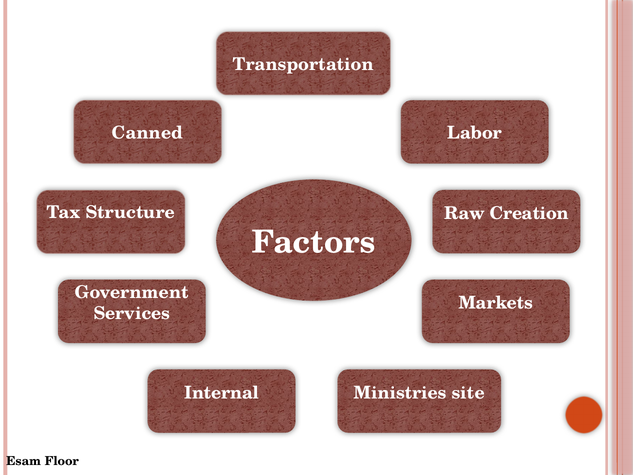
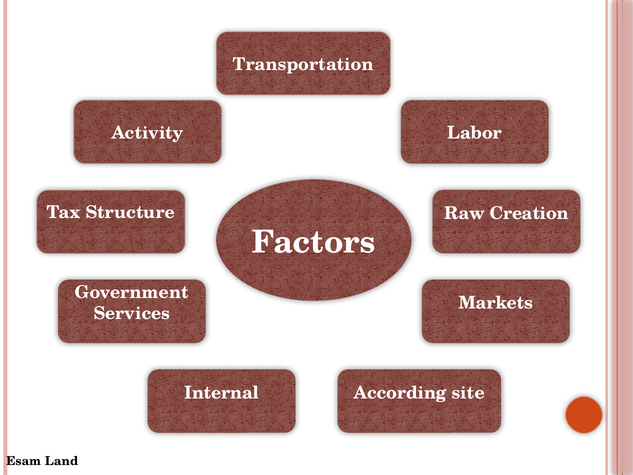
Canned: Canned -> Activity (148, 133)
Ministries: Ministries -> According (400, 393)
Floor: Floor -> Land (62, 461)
